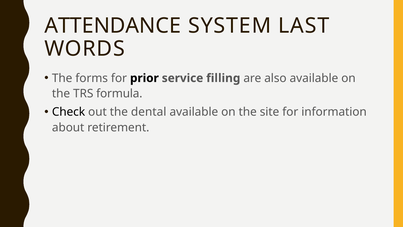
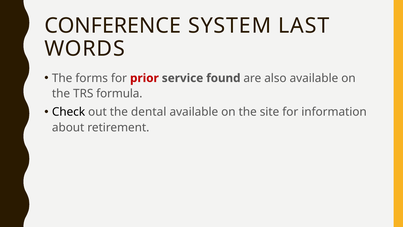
ATTENDANCE: ATTENDANCE -> CONFERENCE (113, 26)
prior colour: black -> red (144, 78)
filling: filling -> found (223, 78)
